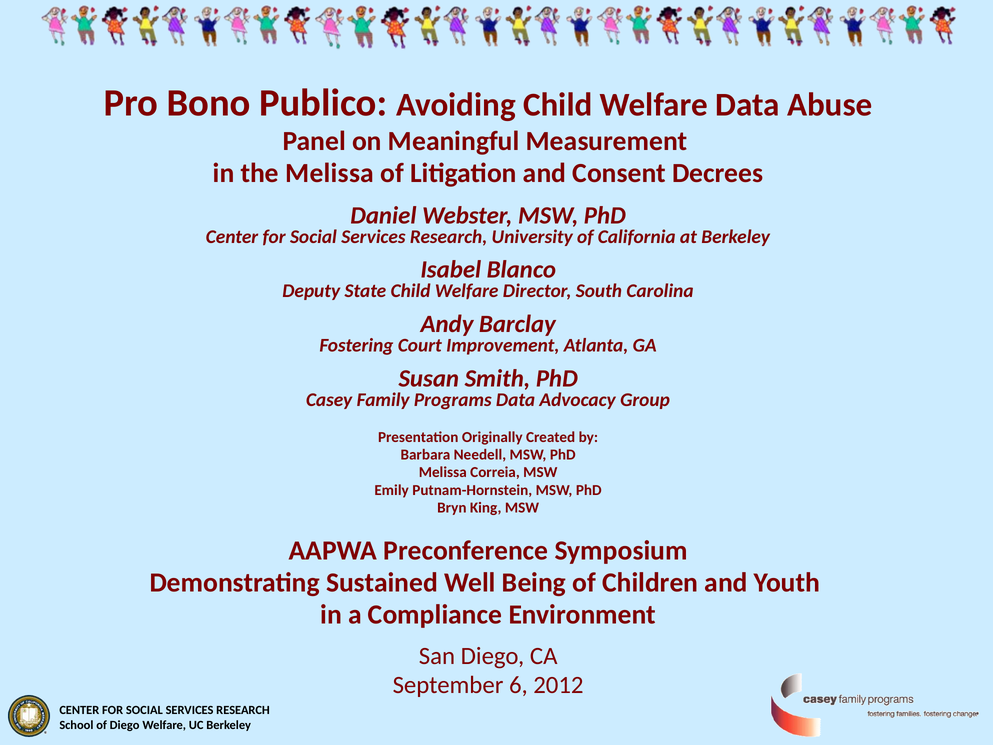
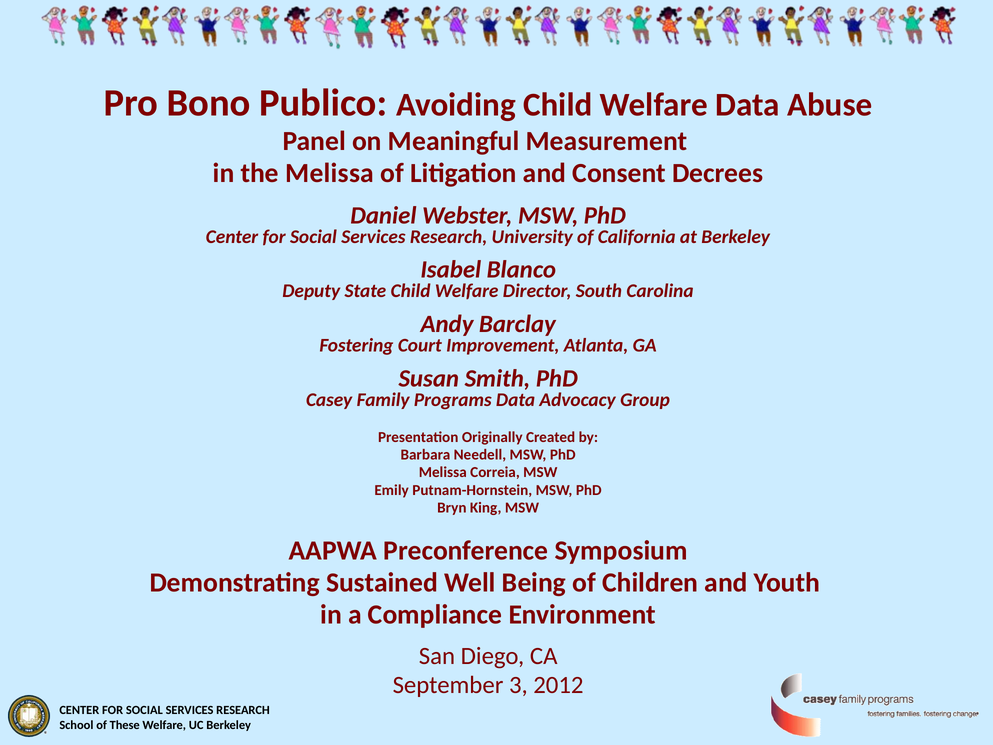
6: 6 -> 3 (518, 685)
of Diego: Diego -> These (125, 725)
